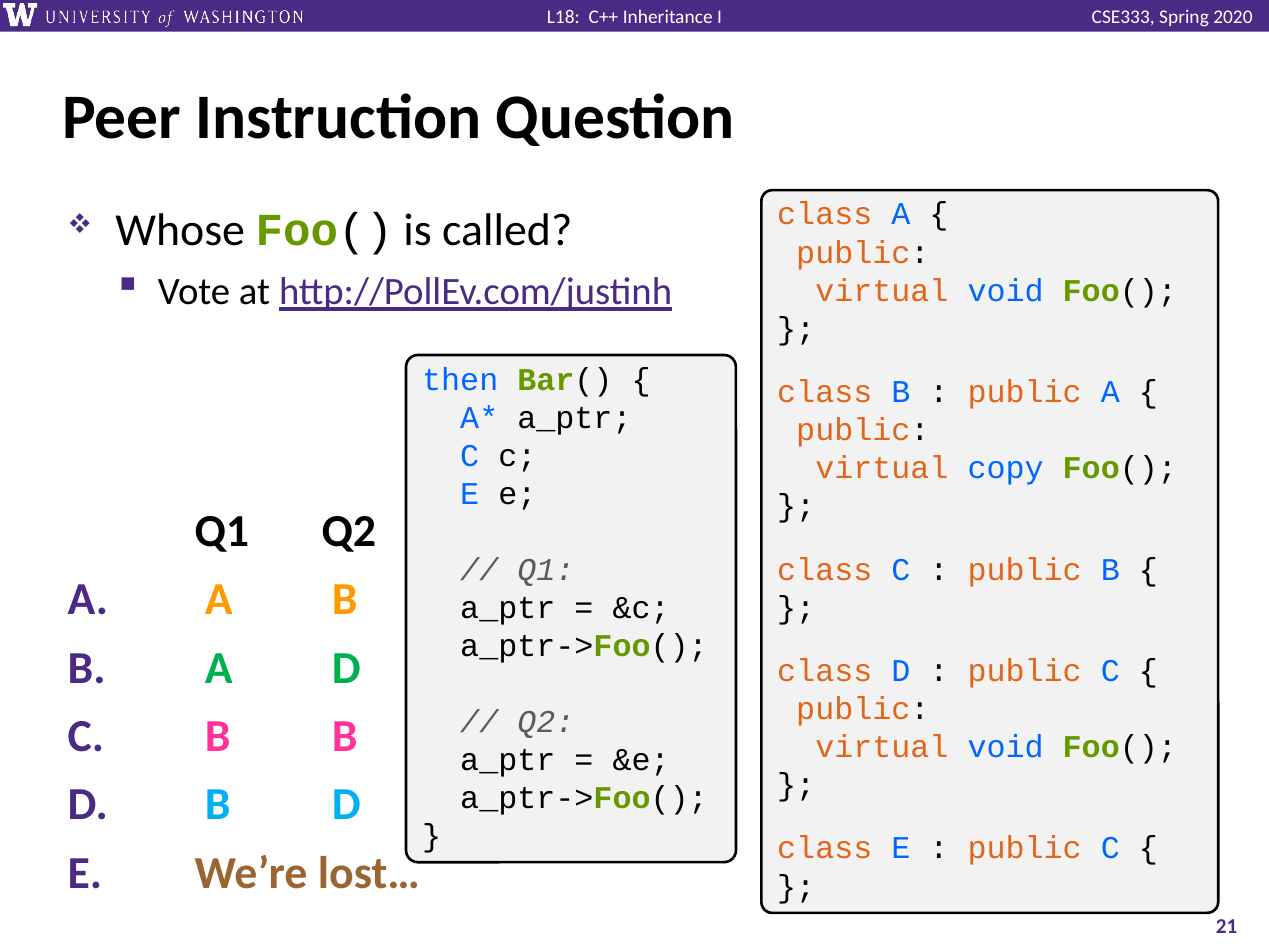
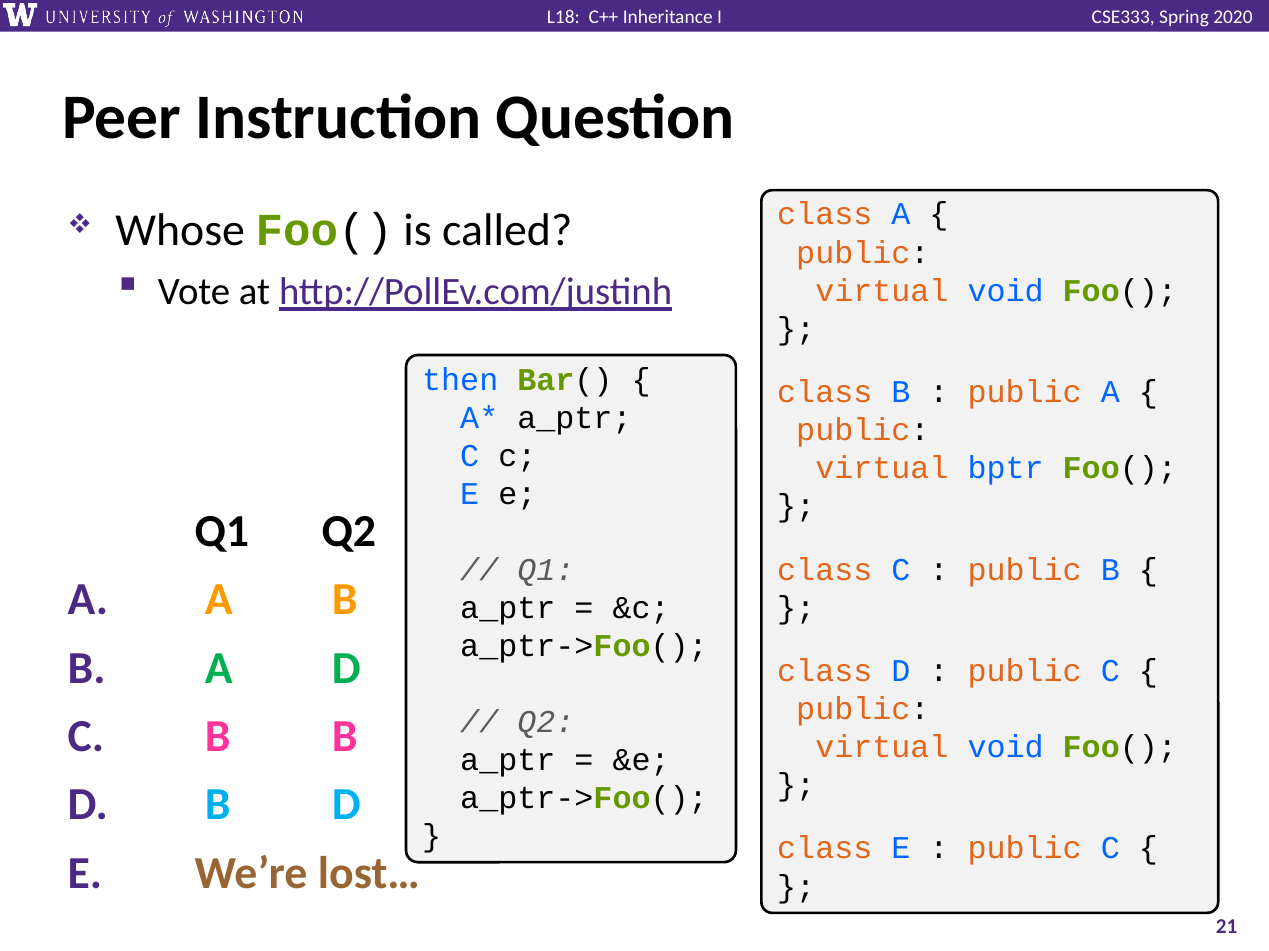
copy: copy -> bptr (1006, 469)
